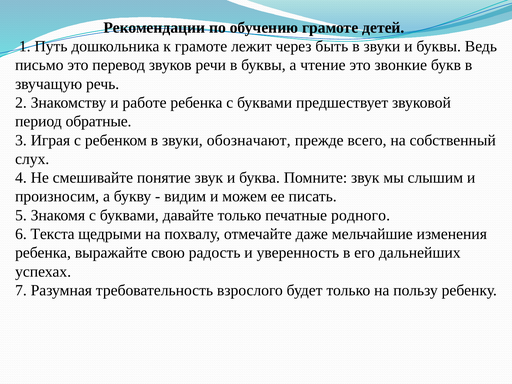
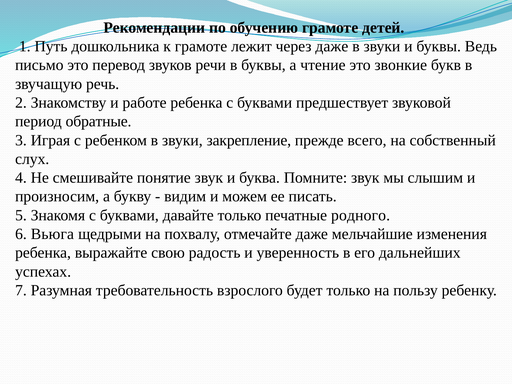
через быть: быть -> даже (332, 46)
обозначают: обозначают -> закрепление (249, 140)
Текста: Текста -> Вьюга (52, 234)
